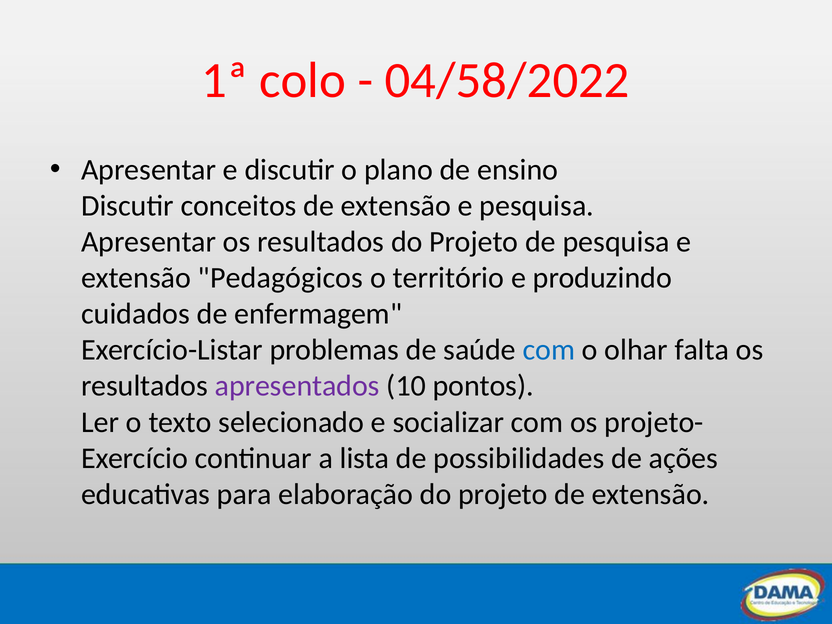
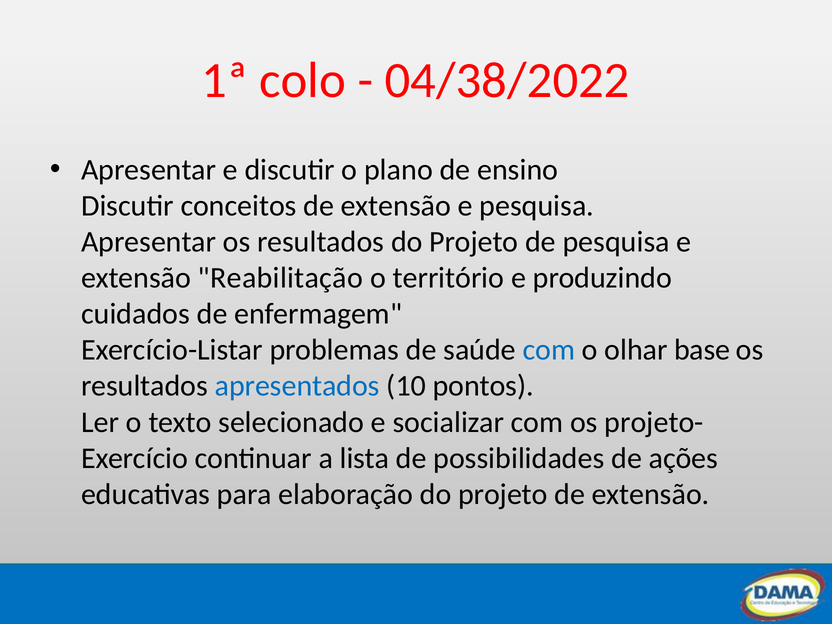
04/58/2022: 04/58/2022 -> 04/38/2022 (507, 81)
Pedagógicos: Pedagógicos -> Reabilitação (280, 278)
falta: falta -> base (702, 350)
apresentados colour: purple -> blue (297, 386)
